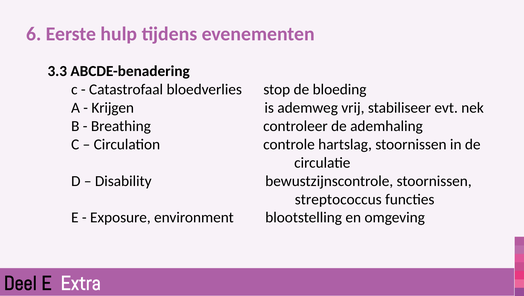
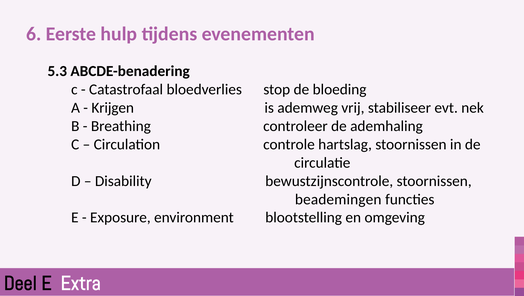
3.3: 3.3 -> 5.3 (57, 71)
streptococcus: streptococcus -> beademingen (338, 199)
